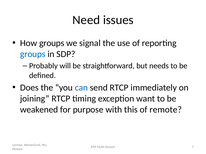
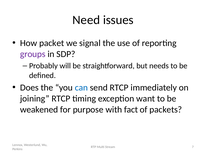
How groups: groups -> packet (52, 43)
groups colour: blue -> purple (33, 54)
this: this -> fact (131, 110)
remote: remote -> packets (166, 110)
